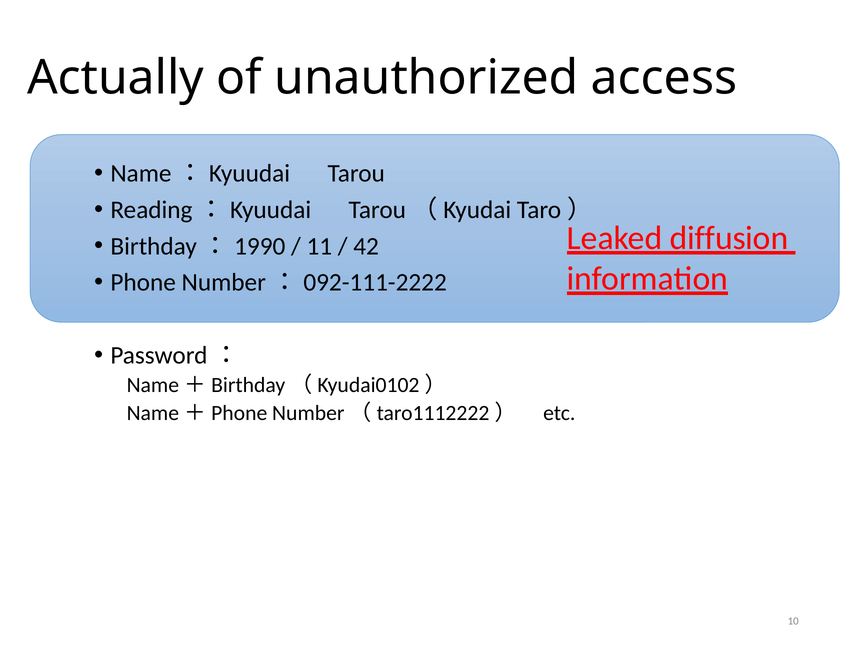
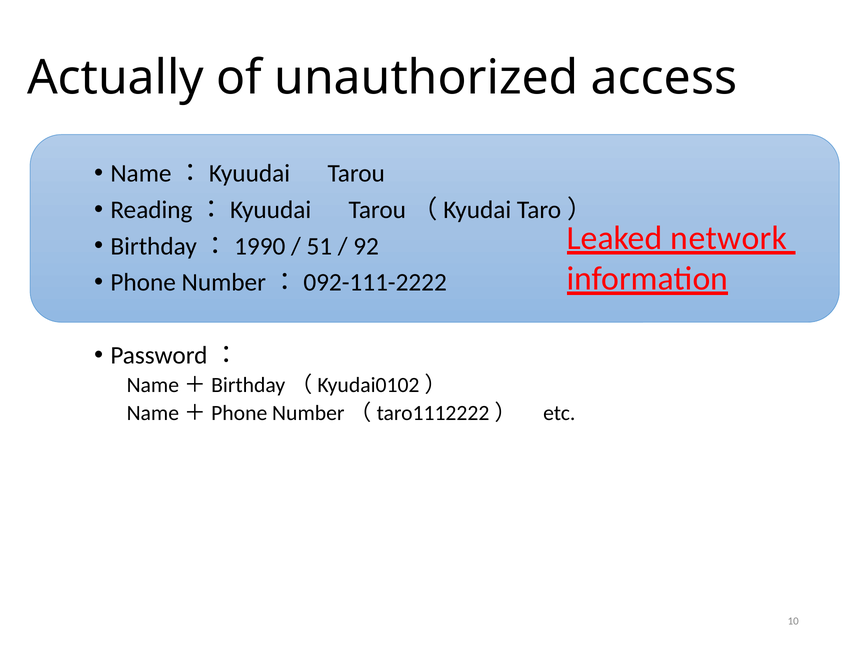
diffusion: diffusion -> network (729, 238)
11: 11 -> 51 (319, 246)
42: 42 -> 92 (366, 246)
